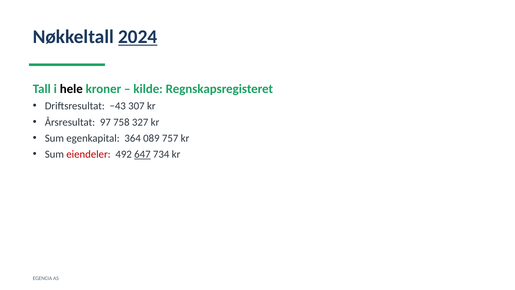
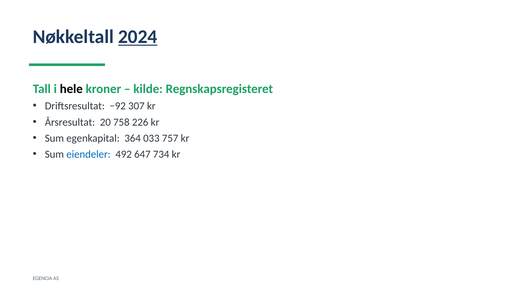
−43: −43 -> −92 (118, 106)
97: 97 -> 20 (105, 122)
327: 327 -> 226 (140, 122)
089: 089 -> 033 (151, 138)
eiendeler colour: red -> blue (89, 154)
647 underline: present -> none (142, 154)
